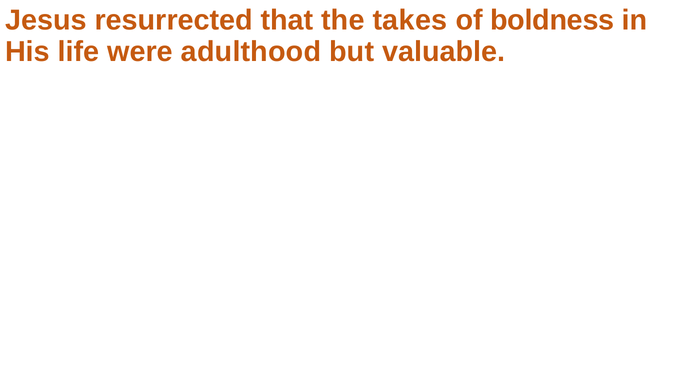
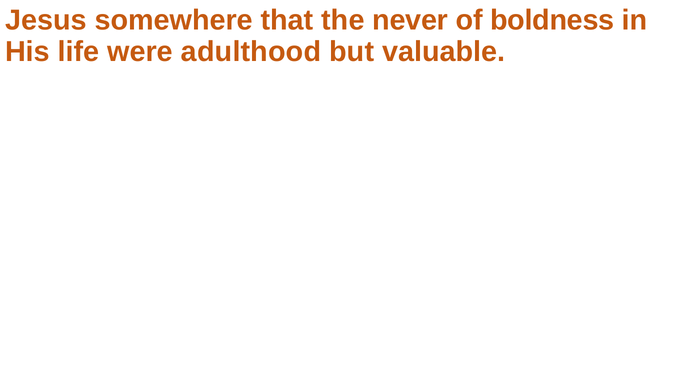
resurrected: resurrected -> somewhere (174, 20)
takes: takes -> never (410, 20)
